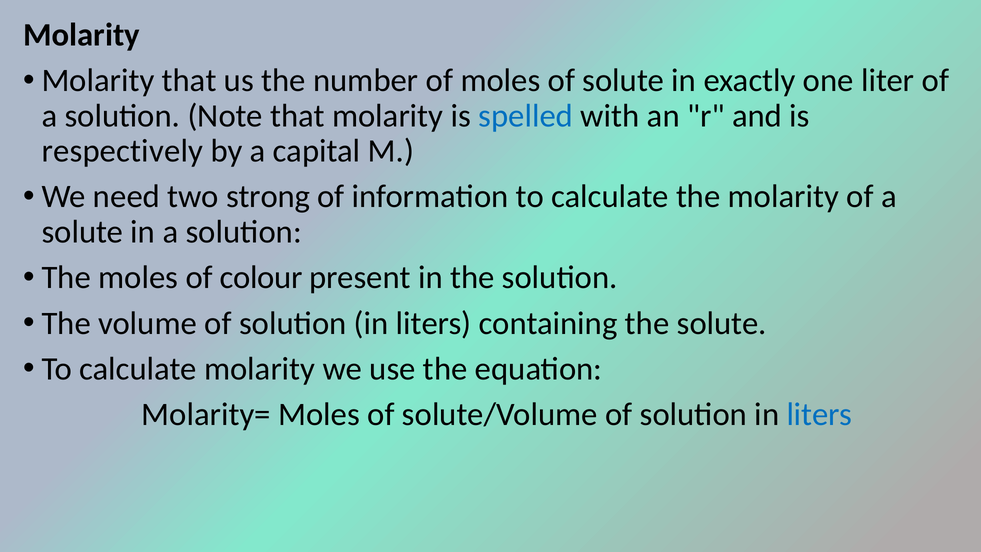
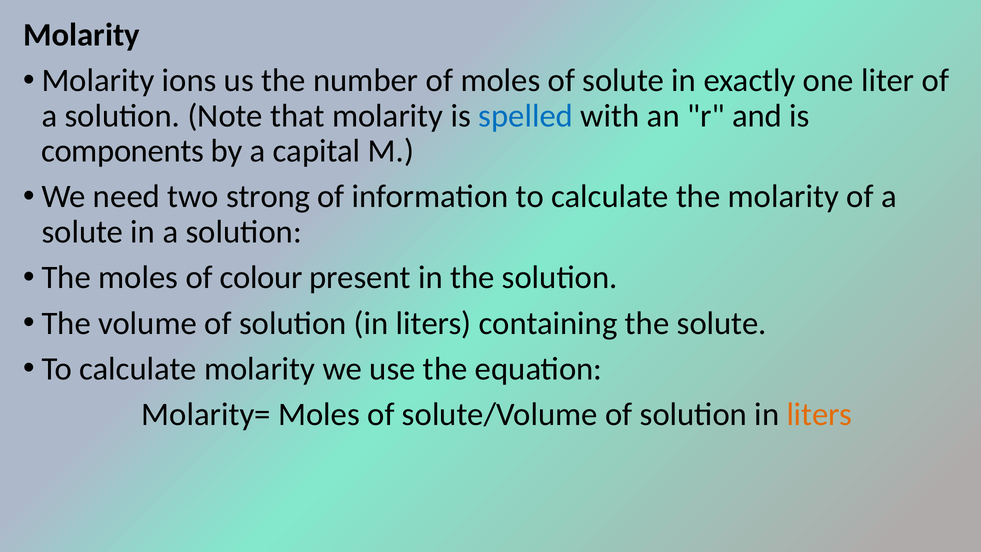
Molarity that: that -> ions (189, 80)
respectively: respectively -> components (122, 151)
liters colour: blue -> orange (819, 414)
